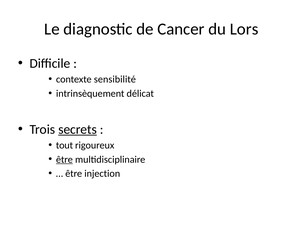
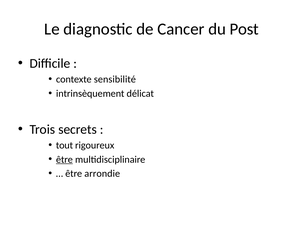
Lors: Lors -> Post (244, 29)
secrets underline: present -> none (78, 130)
injection: injection -> arrondie (102, 174)
